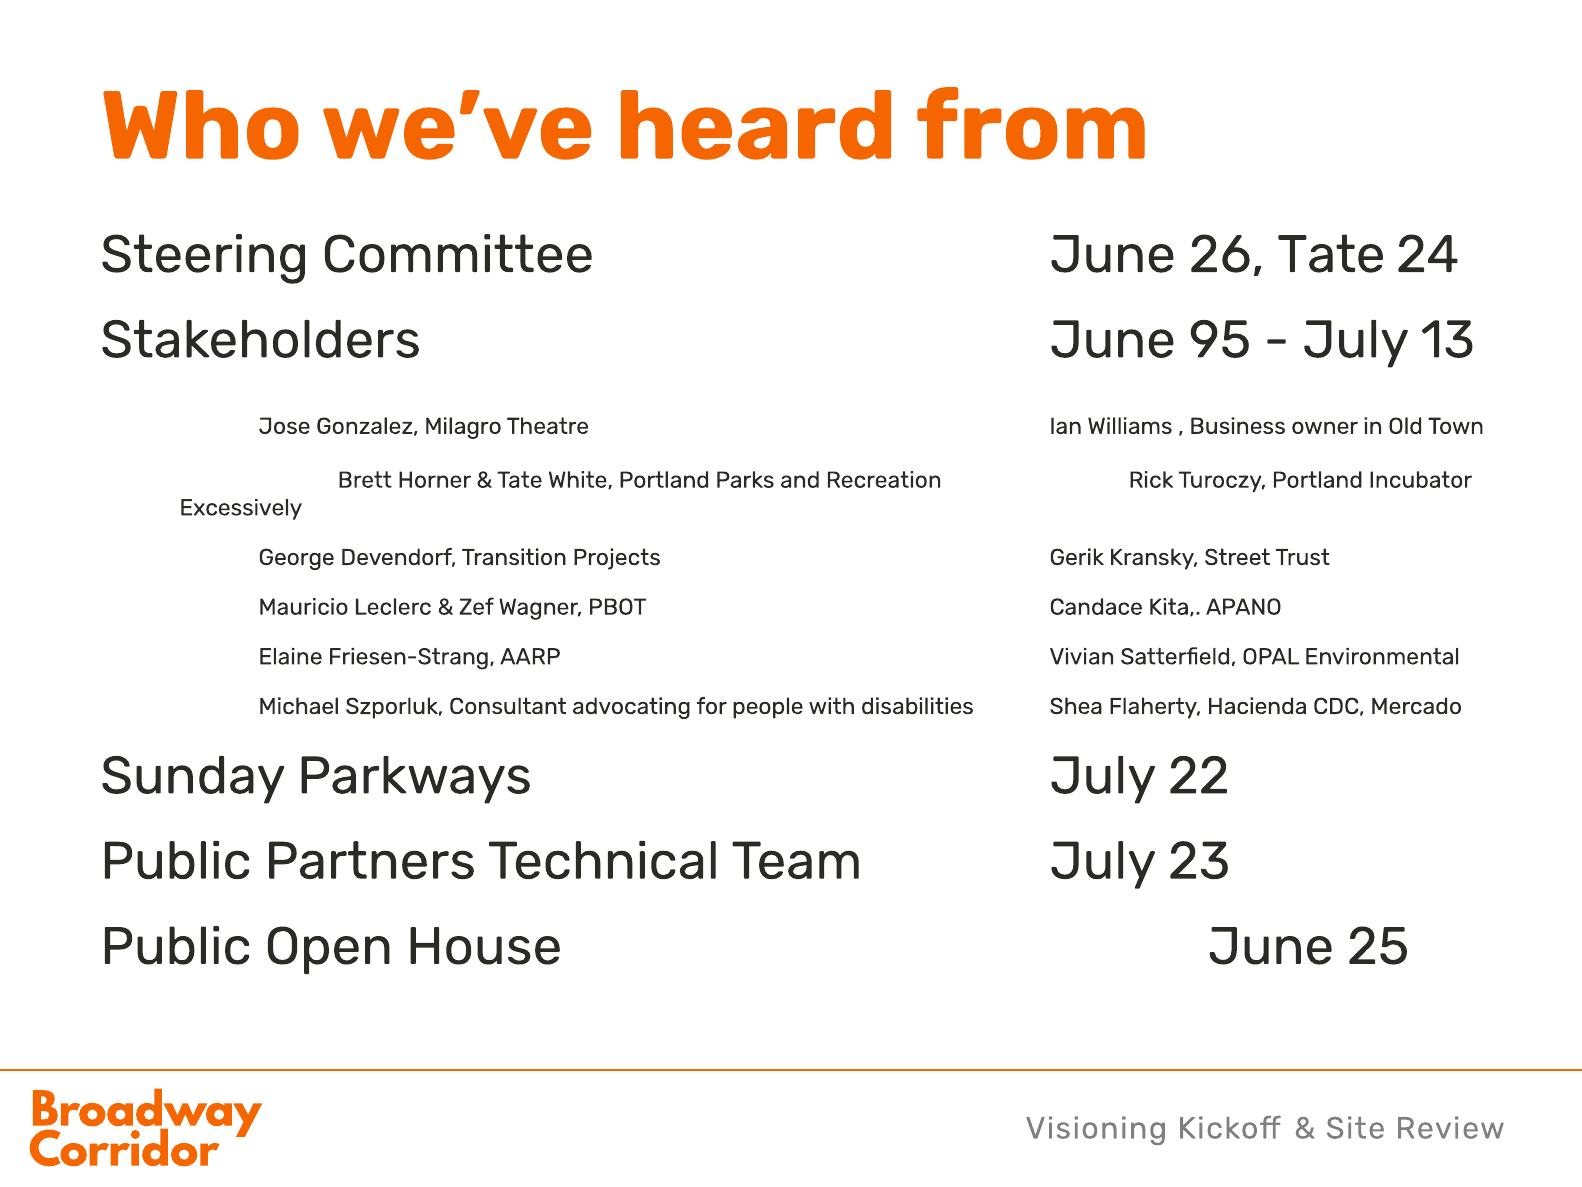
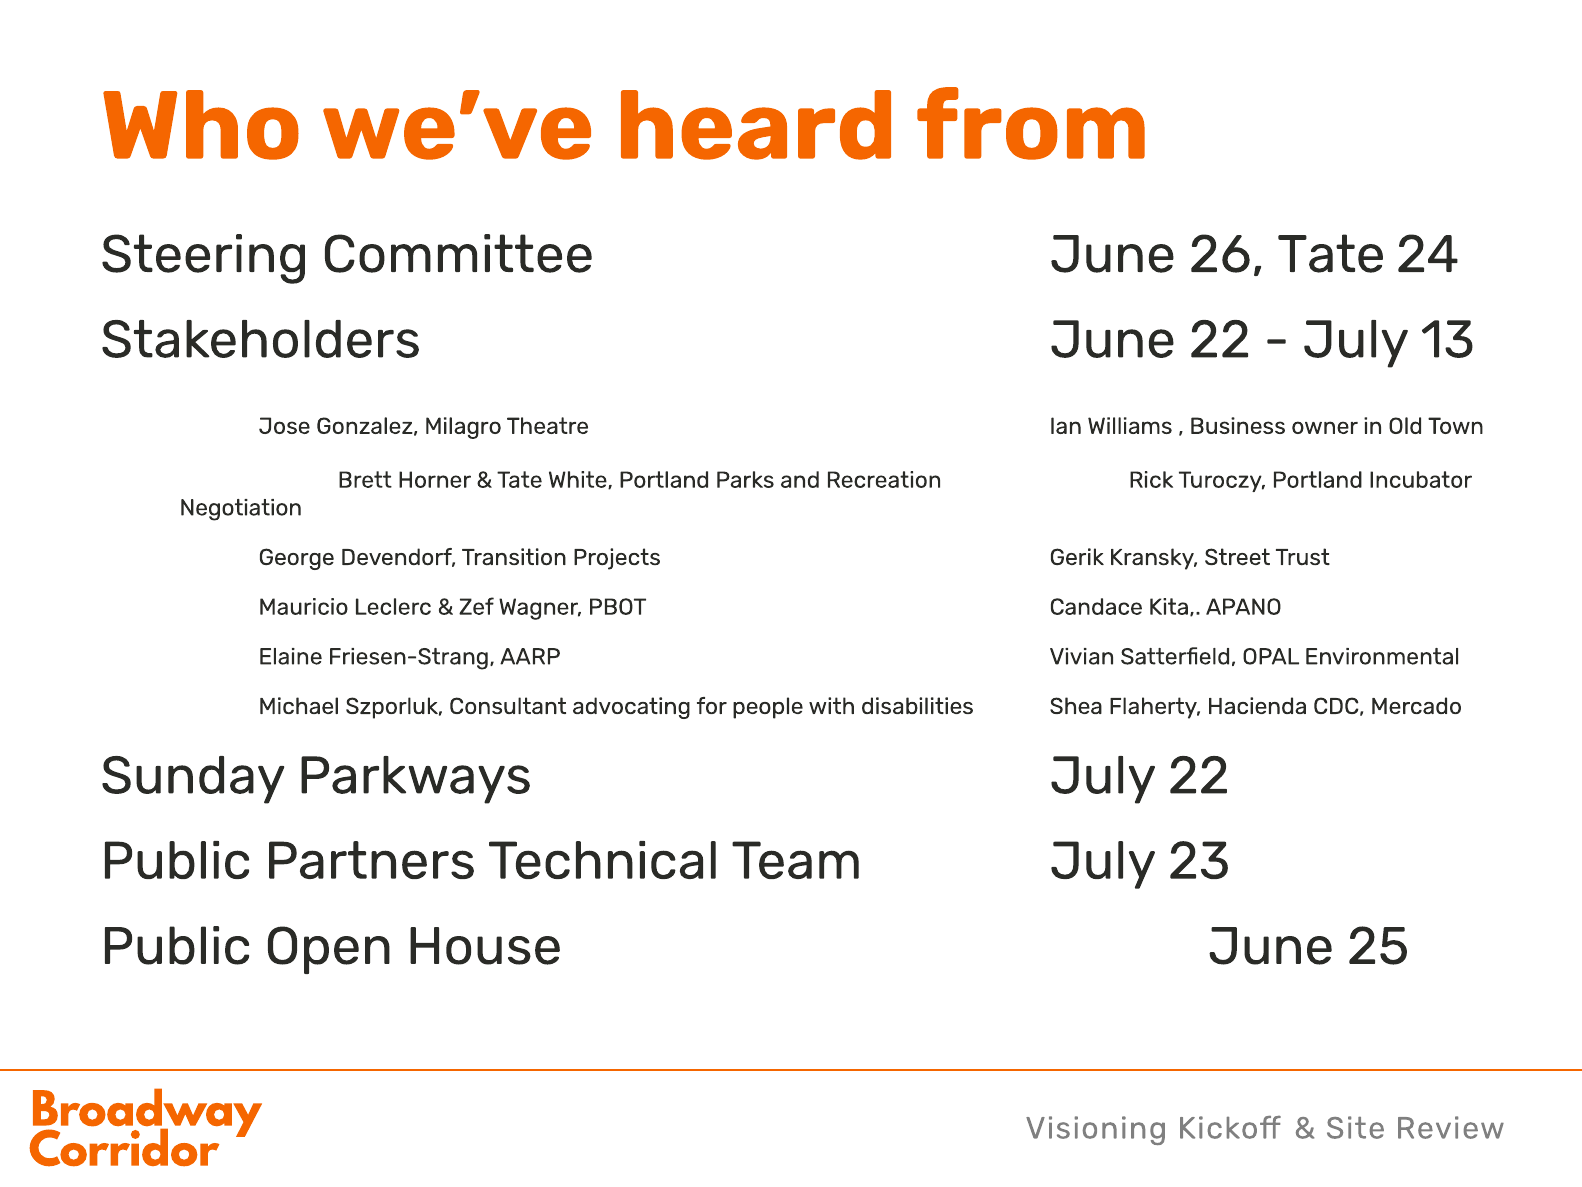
June 95: 95 -> 22 (1220, 340)
Excessively: Excessively -> Negotiation (241, 508)
